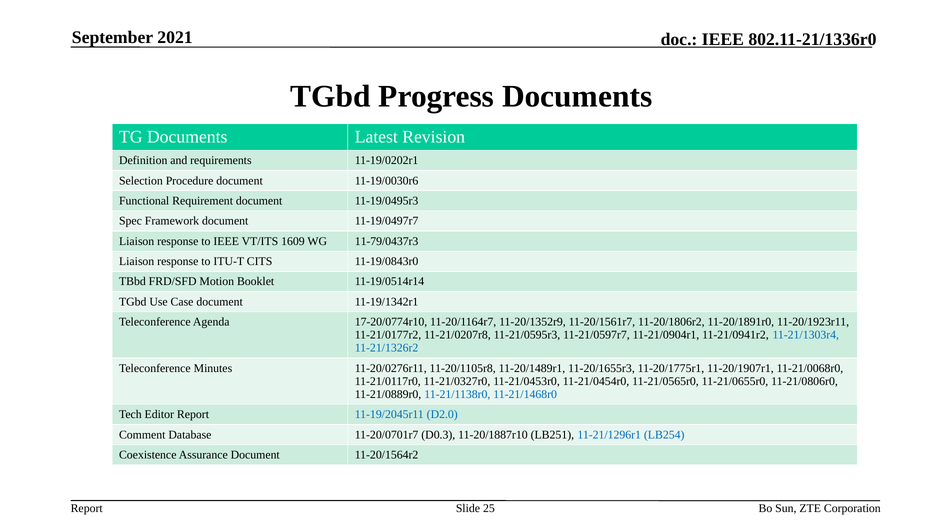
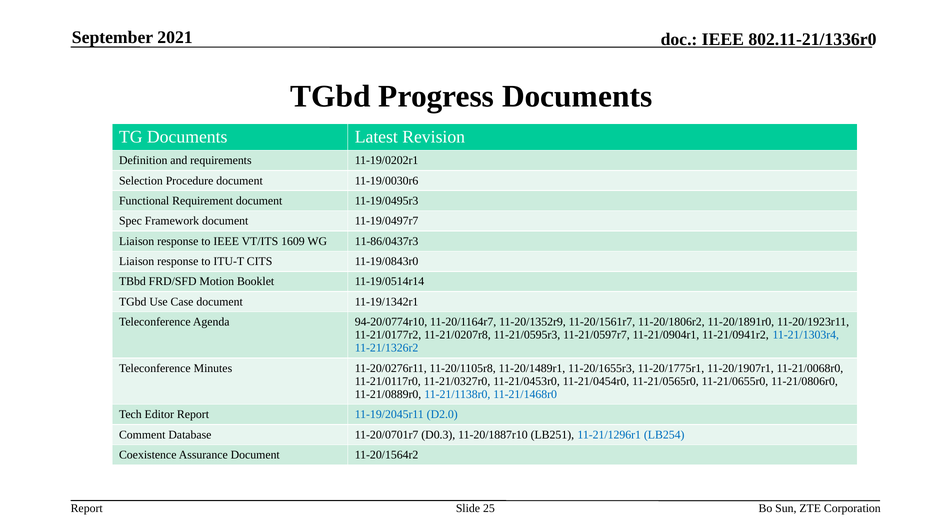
11-79/0437r3: 11-79/0437r3 -> 11-86/0437r3 (387, 241)
17-20/0774r10: 17-20/0774r10 -> 94-20/0774r10 (391, 322)
